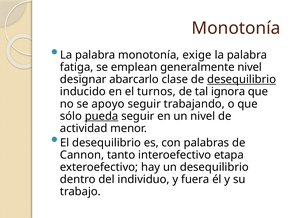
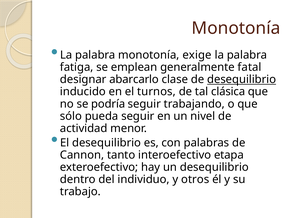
generalmente nivel: nivel -> fatal (250, 67)
ignora: ignora -> clásica (228, 91)
apoyo: apoyo -> podría (108, 104)
pueda underline: present -> none (102, 116)
fuera: fuera -> otros (195, 179)
